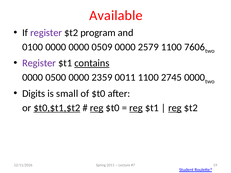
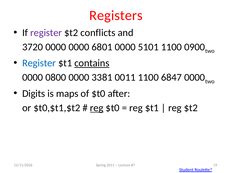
Available: Available -> Registers (116, 15)
program: program -> conflicts (98, 33)
0100: 0100 -> 3720 (33, 47)
0509: 0509 -> 6801 (102, 47)
2579: 2579 -> 5101 (148, 47)
7606: 7606 -> 0900 (195, 47)
Register colour: purple -> blue (39, 63)
0500: 0500 -> 0800 (56, 78)
2359: 2359 -> 3381 (102, 78)
2745: 2745 -> 6847 (171, 78)
small: small -> maps (67, 94)
$t0,$t1,$t2 underline: present -> none (57, 108)
reg underline: present -> none (136, 108)
reg underline: present -> none (175, 108)
